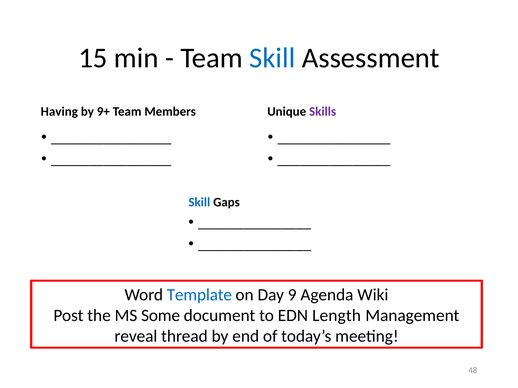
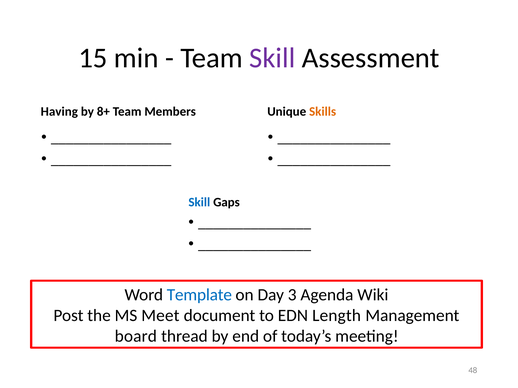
Skill colour: blue -> purple (272, 58)
9+: 9+ -> 8+ (103, 112)
Skills colour: purple -> orange (323, 112)
9: 9 -> 3 (292, 295)
Some: Some -> Meet (160, 316)
reveal: reveal -> board (136, 337)
